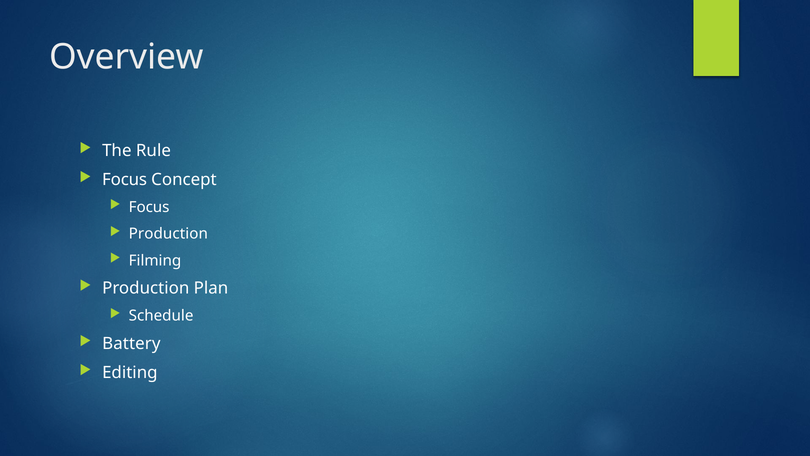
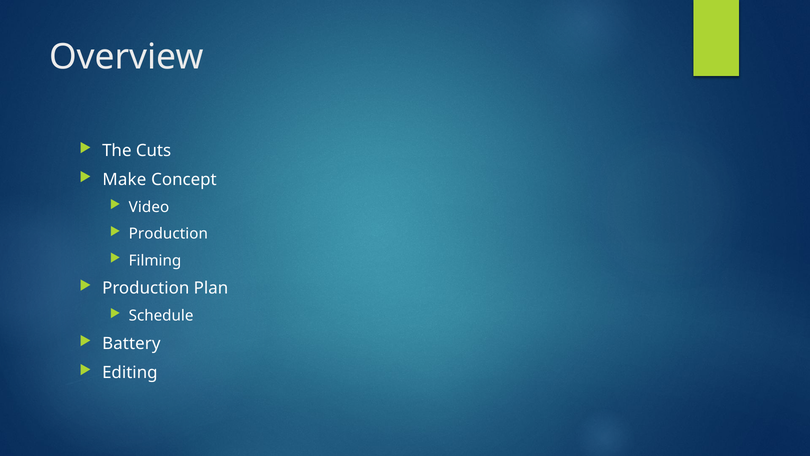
Rule: Rule -> Cuts (153, 151)
Focus: Focus -> Make (124, 179)
Focus: Focus -> Video (149, 207)
